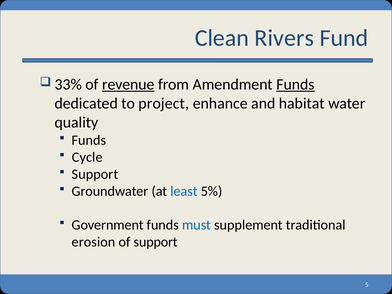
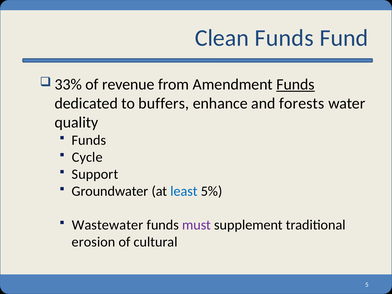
Clean Rivers: Rivers -> Funds (284, 38)
revenue underline: present -> none (128, 84)
project: project -> buffers (164, 103)
habitat: habitat -> forests (302, 103)
Government: Government -> Wastewater (108, 225)
must colour: blue -> purple (197, 225)
of support: support -> cultural (156, 242)
